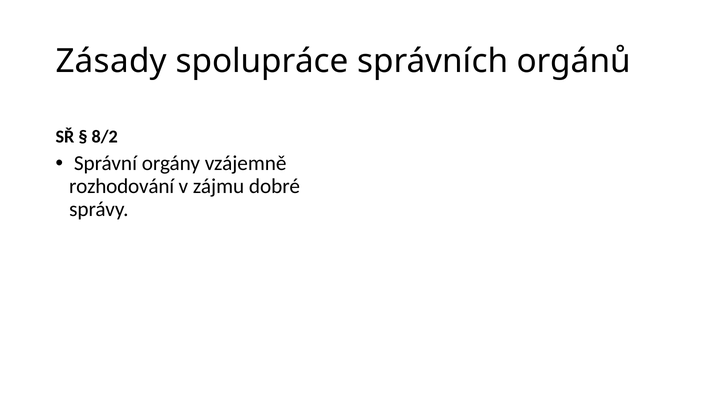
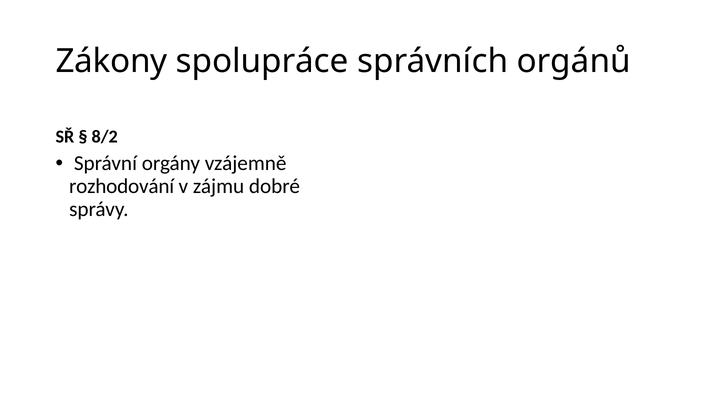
Zásady: Zásady -> Zákony (111, 61)
